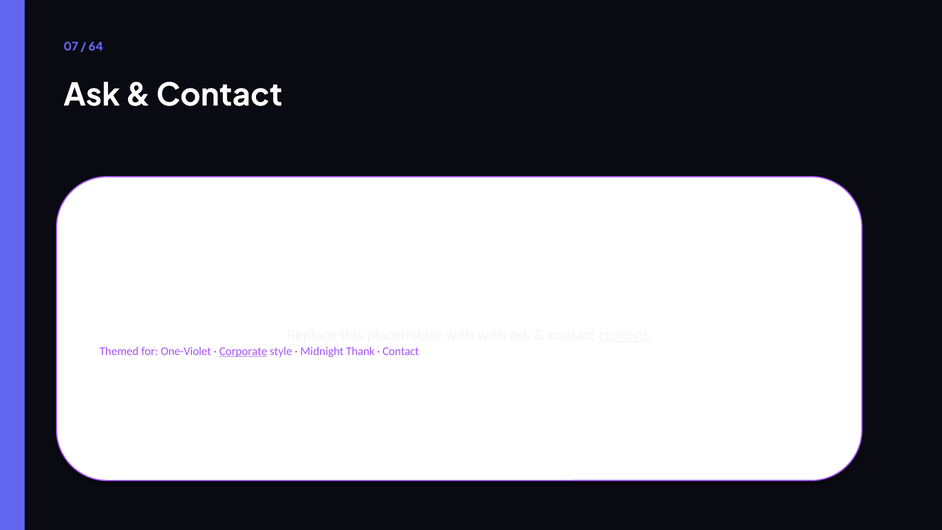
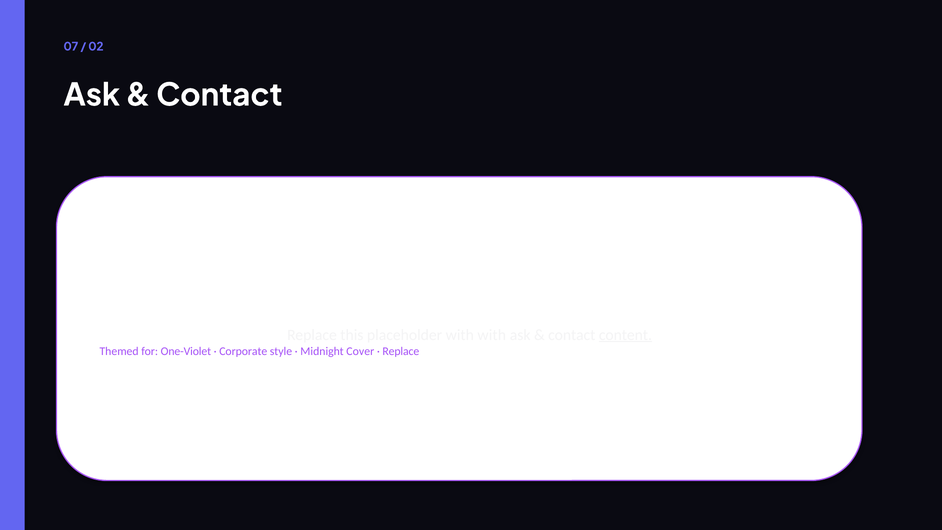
64: 64 -> 02 (96, 47)
Corporate underline: present -> none (243, 351)
Thank: Thank -> Cover (360, 351)
Contact: Contact -> Replace (401, 351)
